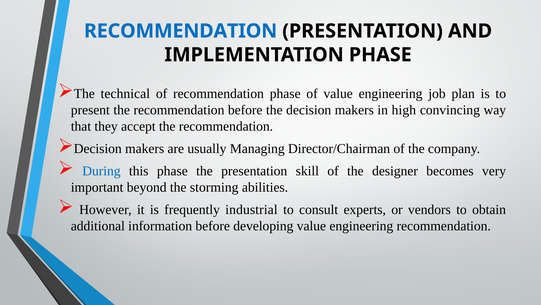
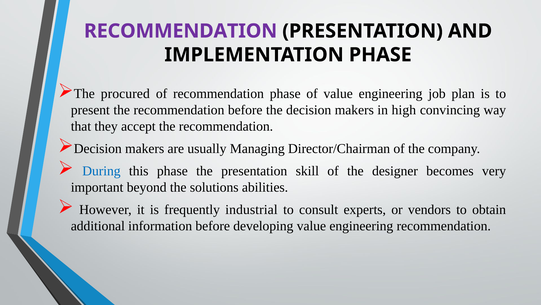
RECOMMENDATION colour: blue -> purple (181, 31)
technical: technical -> procured (125, 94)
storming: storming -> solutions (214, 187)
